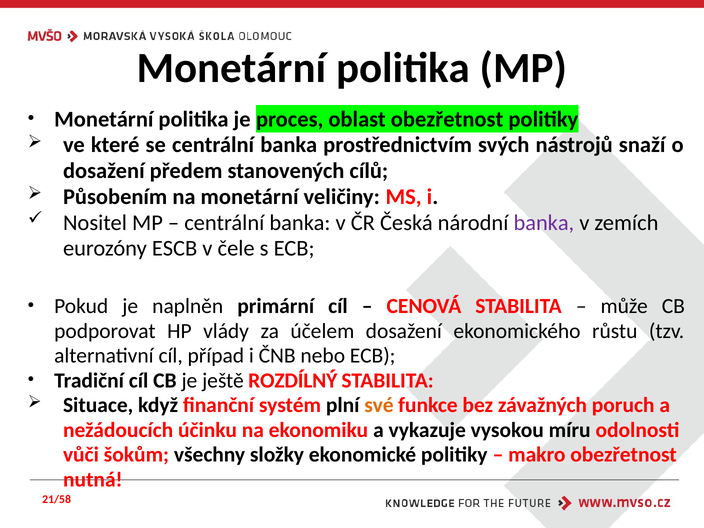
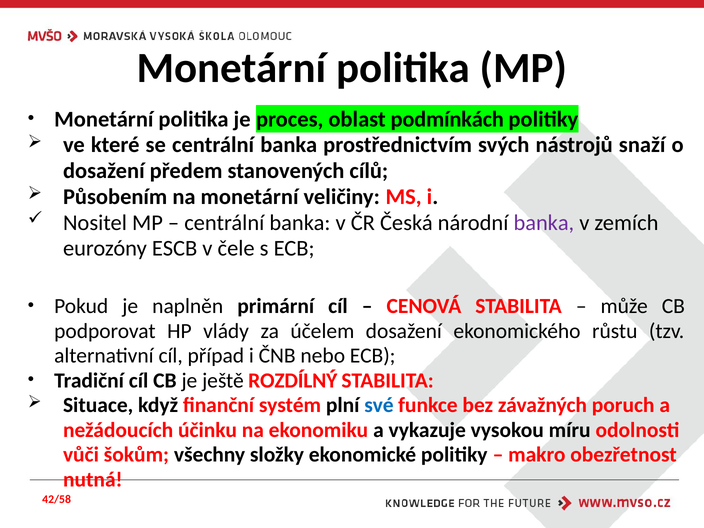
oblast obezřetnost: obezřetnost -> podmínkách (447, 119)
své colour: orange -> blue (379, 405)
21/58: 21/58 -> 42/58 (57, 499)
